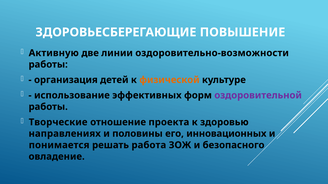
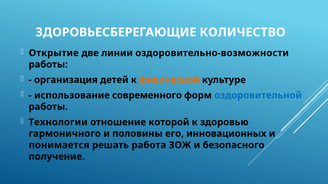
ПОВЫШЕНИЕ: ПОВЫШЕНИЕ -> КОЛИЧЕСТВО (243, 32)
Активную: Активную -> Открытие (54, 53)
эффективных: эффективных -> современного (147, 96)
оздоровительной colour: purple -> blue (258, 96)
Творческие: Творческие -> Технологии (58, 122)
проекта: проекта -> которой (169, 122)
направлениях: направлениях -> гармоничного (65, 134)
овладение: овладение -> получение (57, 157)
